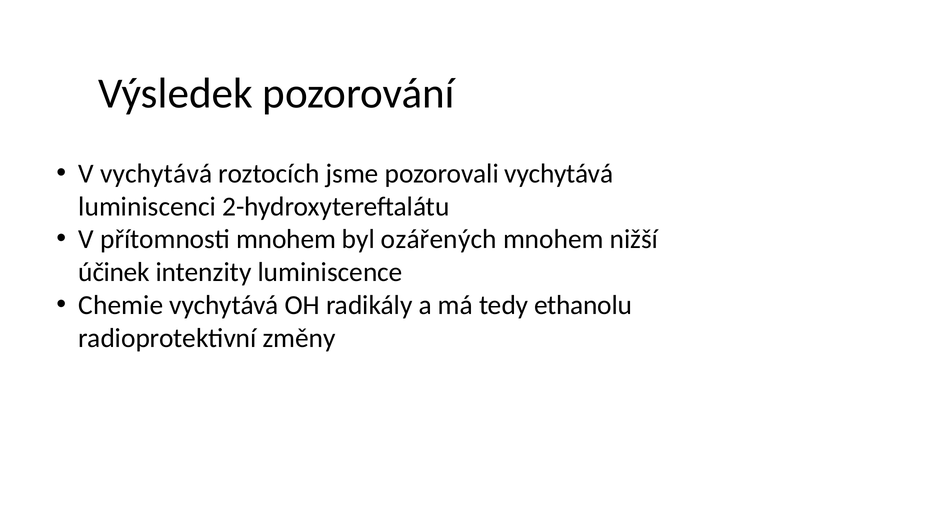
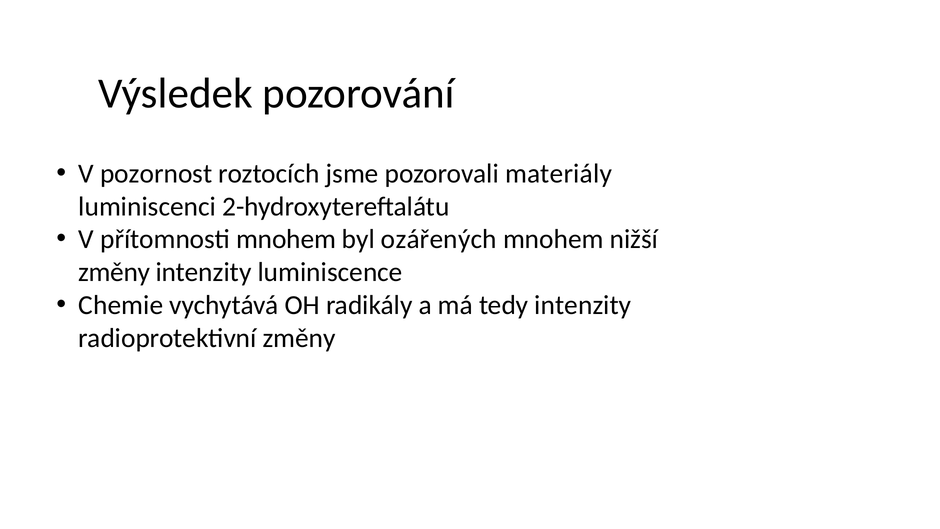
V vychytává: vychytává -> pozornost (156, 173)
pozorovali vychytává: vychytává -> materiály (559, 173)
účinek: účinek -> změny (114, 272)
tedy ethanolu: ethanolu -> intenzity (583, 305)
